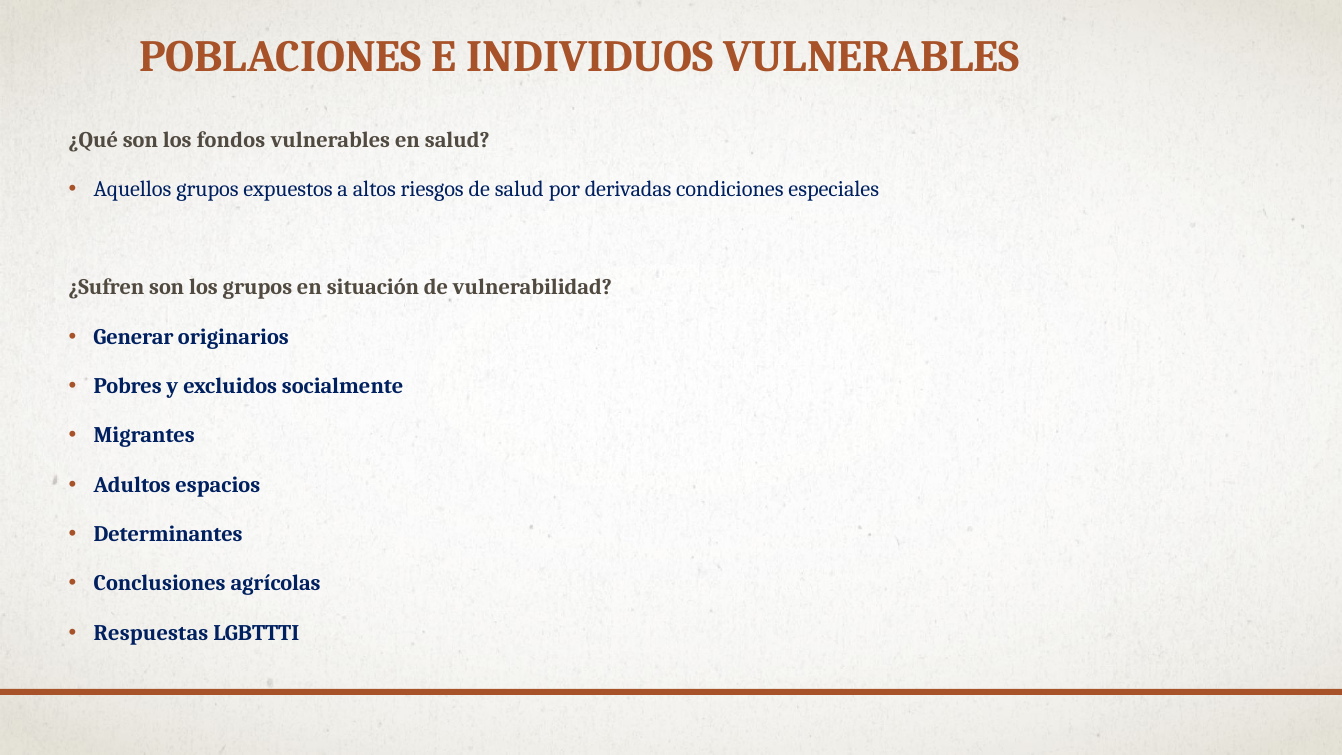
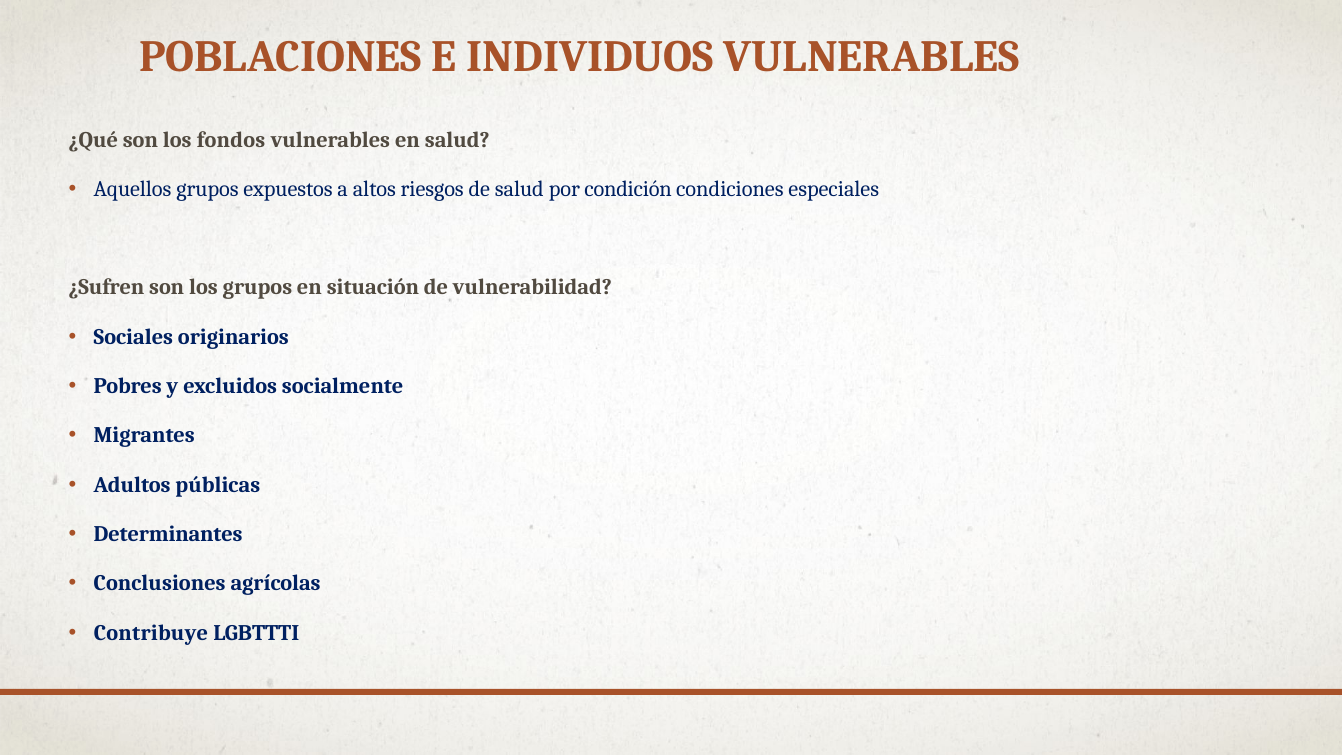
derivadas: derivadas -> condición (628, 189)
Generar: Generar -> Sociales (133, 337)
espacios: espacios -> públicas (218, 485)
Respuestas: Respuestas -> Contribuye (151, 633)
